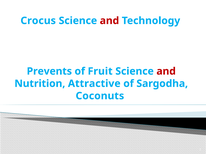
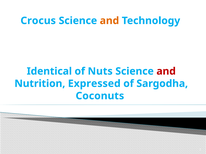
and colour: red -> orange (109, 21)
Prevents: Prevents -> Identical (49, 71)
Fruit: Fruit -> Nuts (100, 71)
Attractive: Attractive -> Expressed (94, 84)
